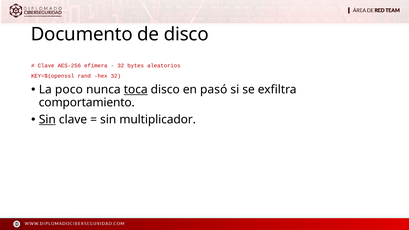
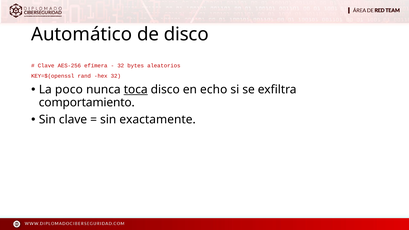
Documento: Documento -> Automático (82, 34)
pasó: pasó -> echo (214, 90)
Sin underline: present -> none (47, 120)
multiplicador: multiplicador -> exactamente (158, 120)
